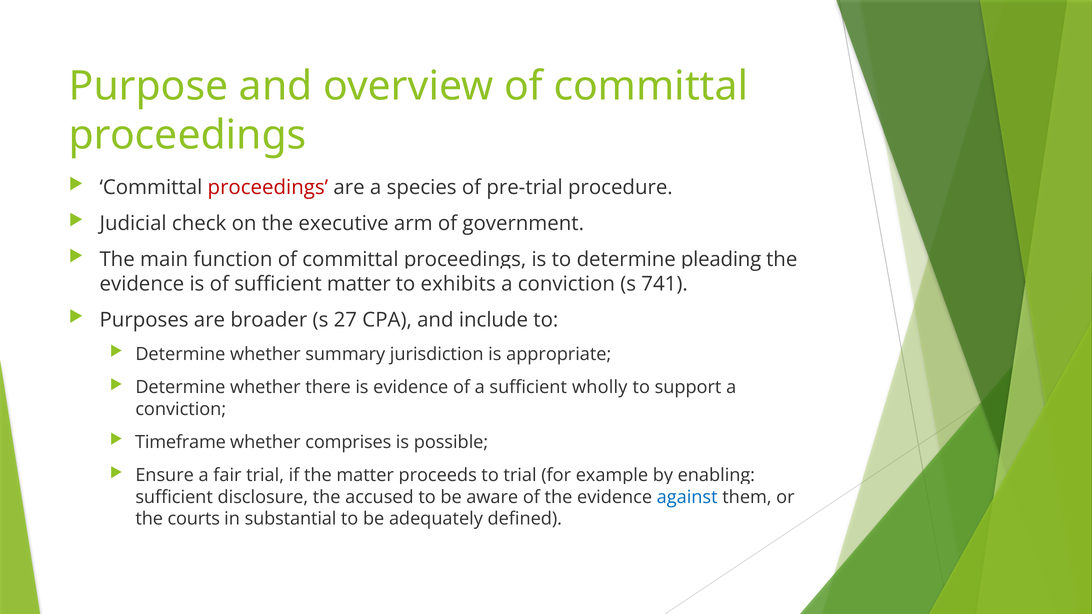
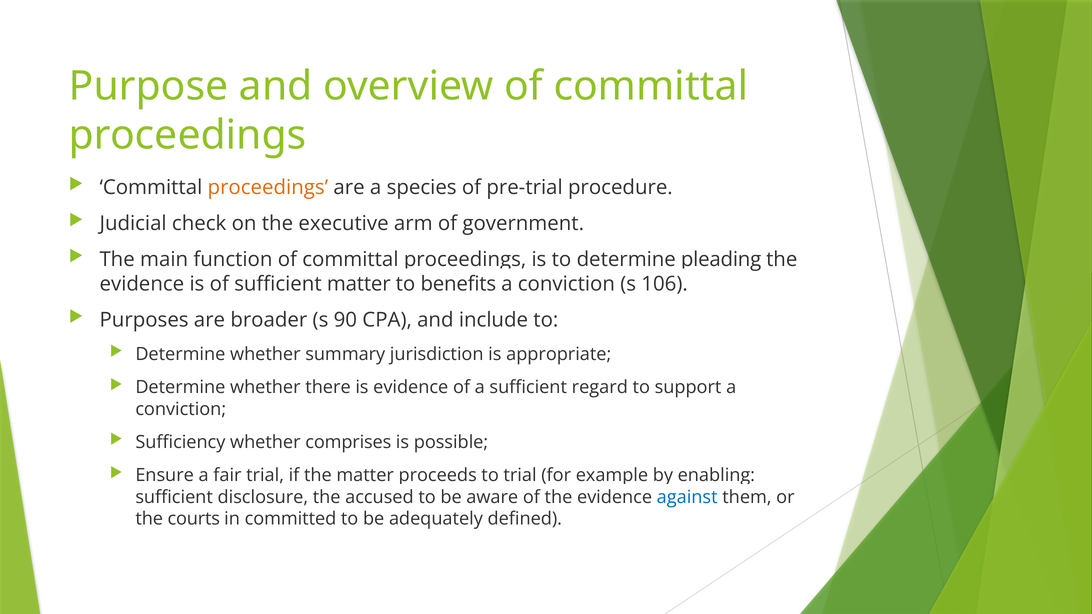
proceedings colour: red -> orange (268, 187)
exhibits: exhibits -> benefits (458, 284)
741: 741 -> 106 (665, 284)
27: 27 -> 90 (345, 320)
wholly: wholly -> regard (600, 387)
Timeframe: Timeframe -> Sufficiency (180, 442)
substantial: substantial -> committed (290, 519)
